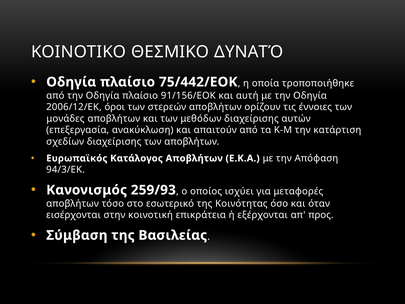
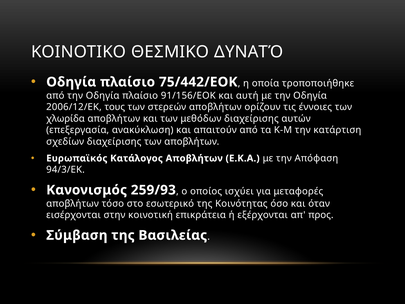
όροι: όροι -> τους (115, 107)
μονάδες: μονάδες -> χλωρίδα (65, 118)
